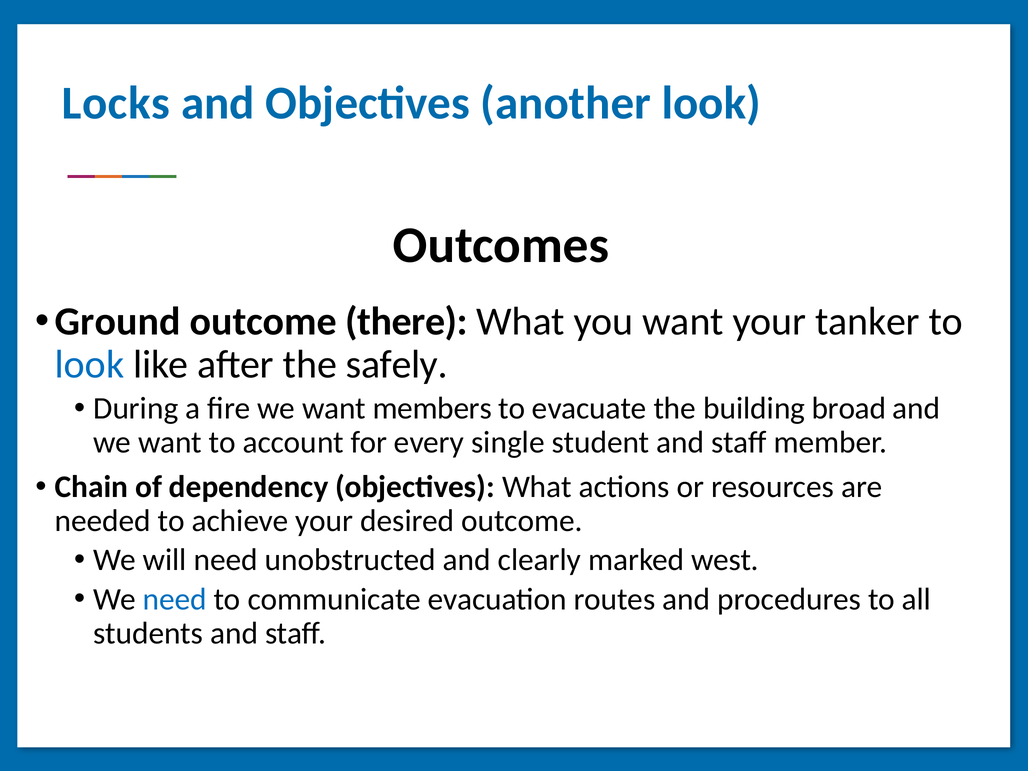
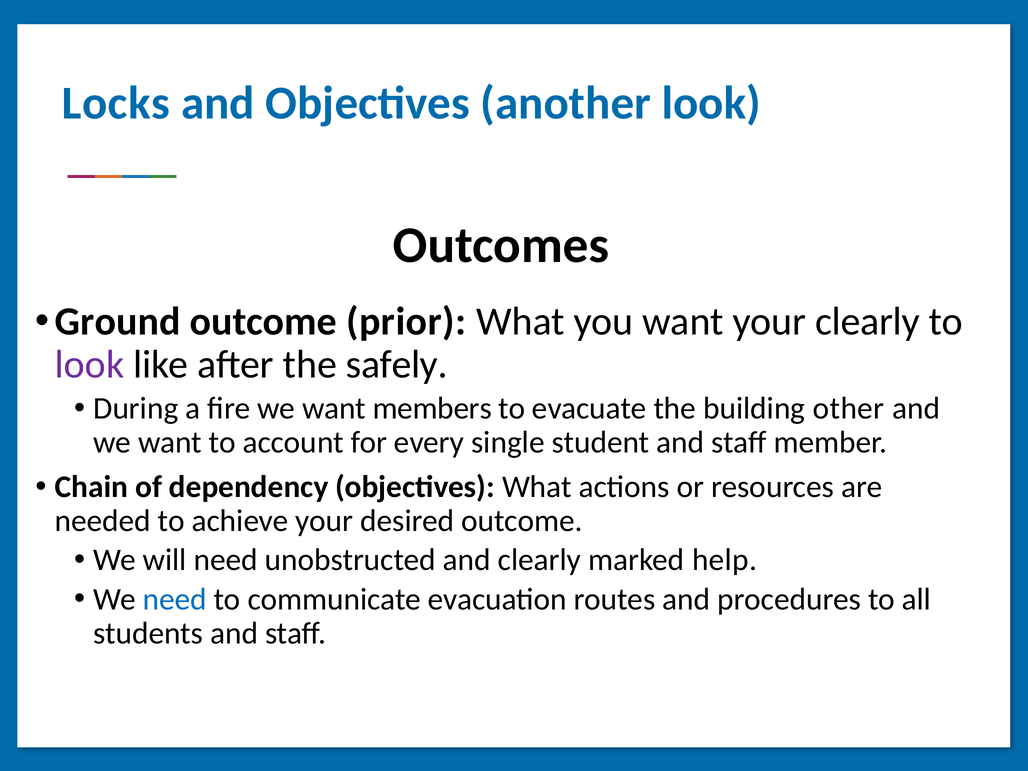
there: there -> prior (406, 321)
your tanker: tanker -> clearly (867, 321)
look colour: blue -> purple (89, 365)
broad: broad -> other (849, 408)
west: west -> help (725, 560)
